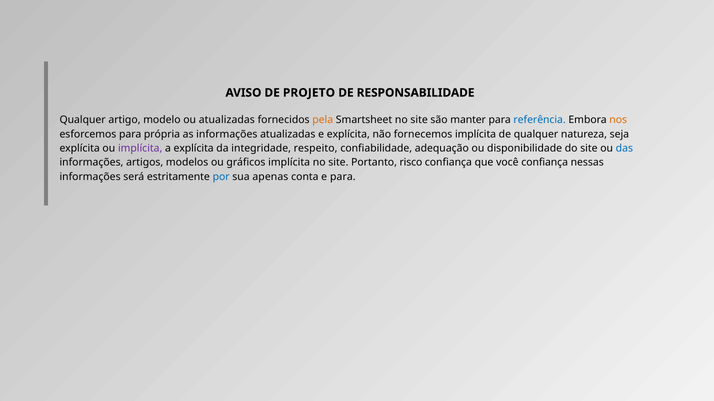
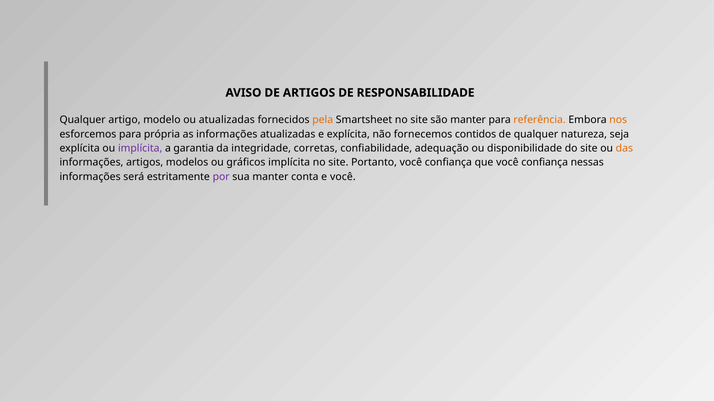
DE PROJETO: PROJETO -> ARTIGOS (309, 93)
referência colour: blue -> orange (540, 120)
fornecemos implícita: implícita -> contidos (476, 134)
a explícita: explícita -> garantia (194, 149)
respeito: respeito -> corretas (316, 149)
das colour: blue -> orange (624, 149)
Portanto risco: risco -> você (411, 163)
por colour: blue -> purple (221, 177)
sua apenas: apenas -> manter (270, 177)
e para: para -> você (343, 177)
